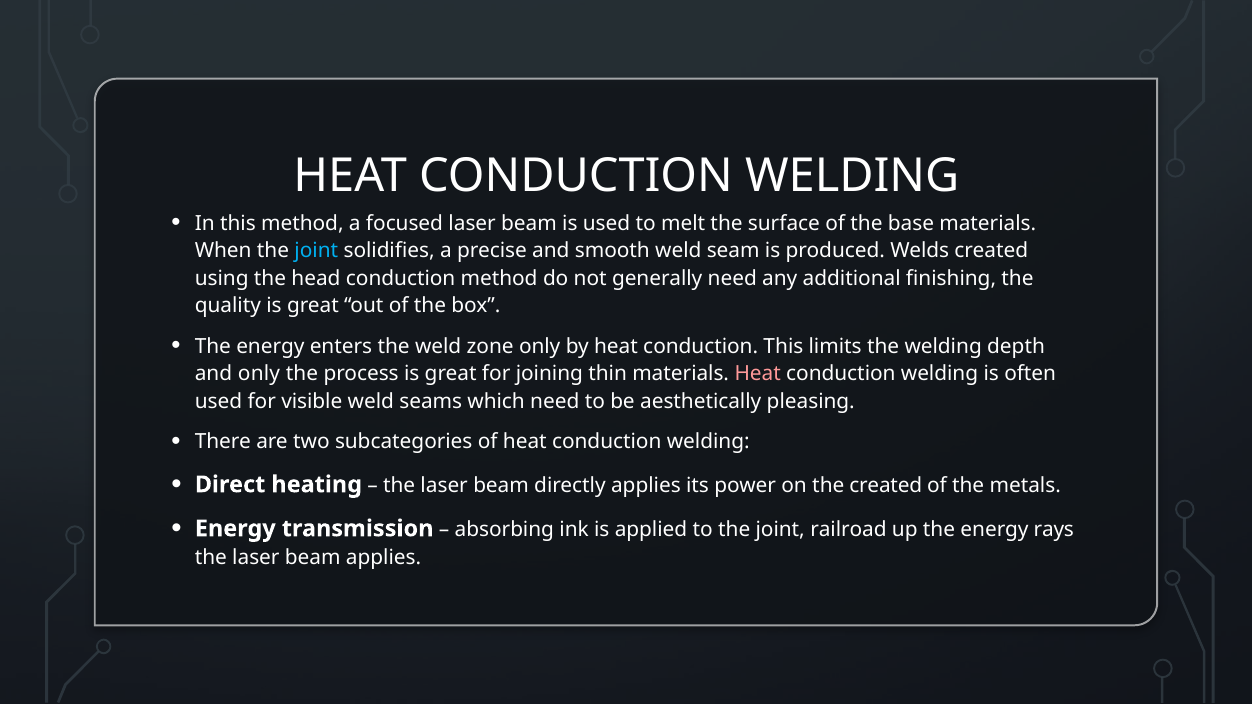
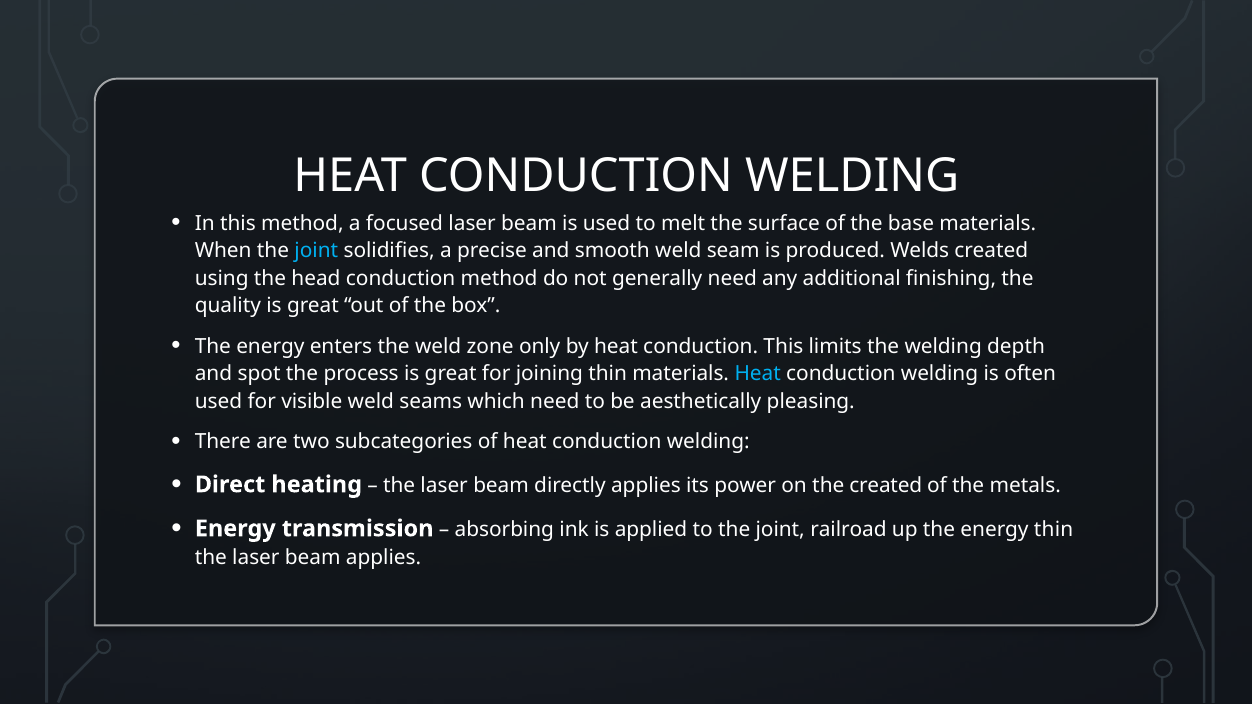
and only: only -> spot (259, 374)
Heat colour: pink -> light blue (758, 374)
energy rays: rays -> thin (1054, 530)
